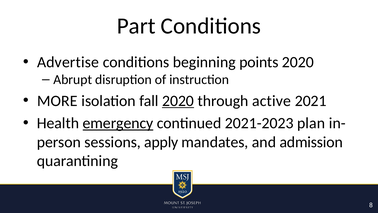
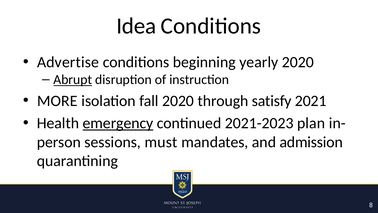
Part: Part -> Idea (136, 26)
points: points -> yearly (259, 62)
Abrupt underline: none -> present (73, 80)
2020 underline: present -> none (178, 101)
active: active -> satisfy (272, 101)
apply: apply -> must (161, 142)
